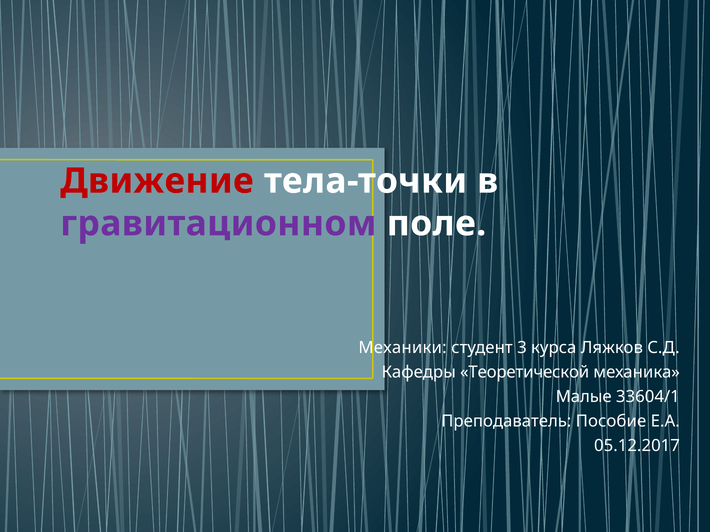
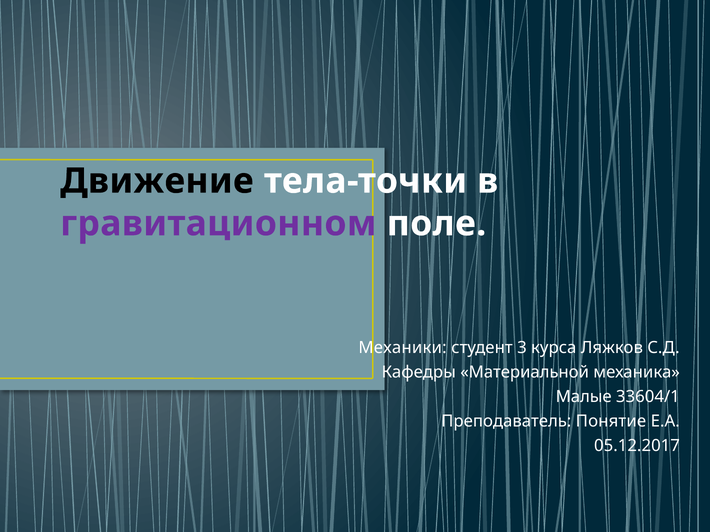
Движение colour: red -> black (157, 181)
Теоретической: Теоретической -> Материальной (525, 373)
Пособие: Пособие -> Понятие (611, 421)
